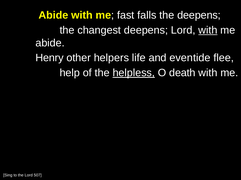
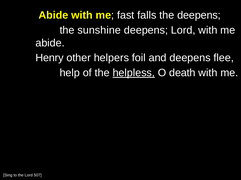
changest: changest -> sunshine (99, 30)
with underline: present -> none (208, 30)
life: life -> foil (139, 58)
and eventide: eventide -> deepens (190, 58)
